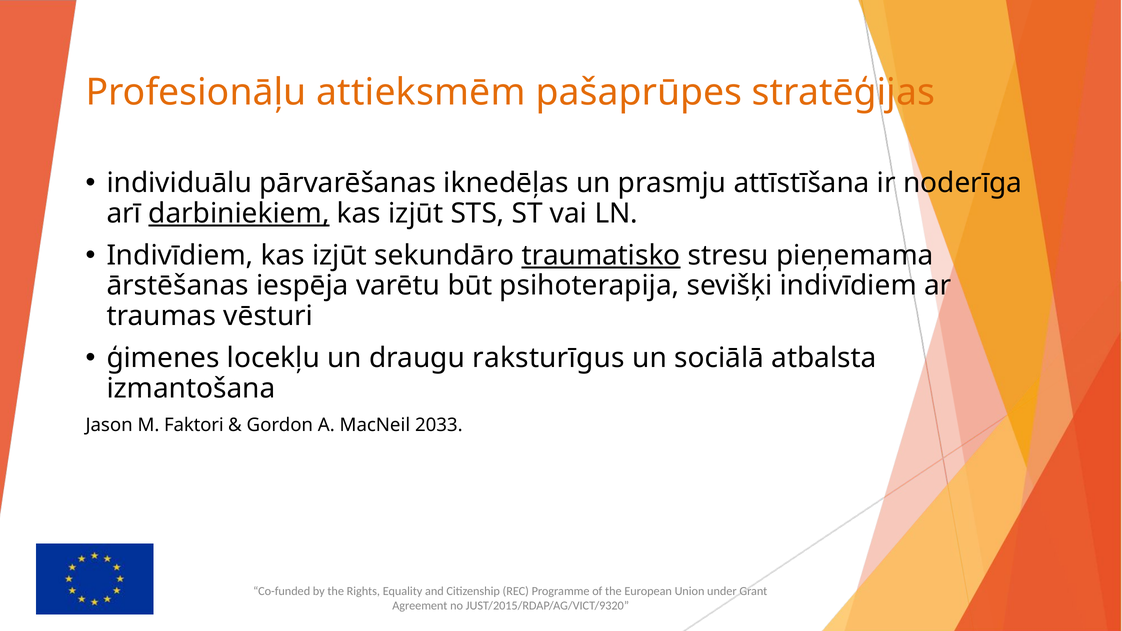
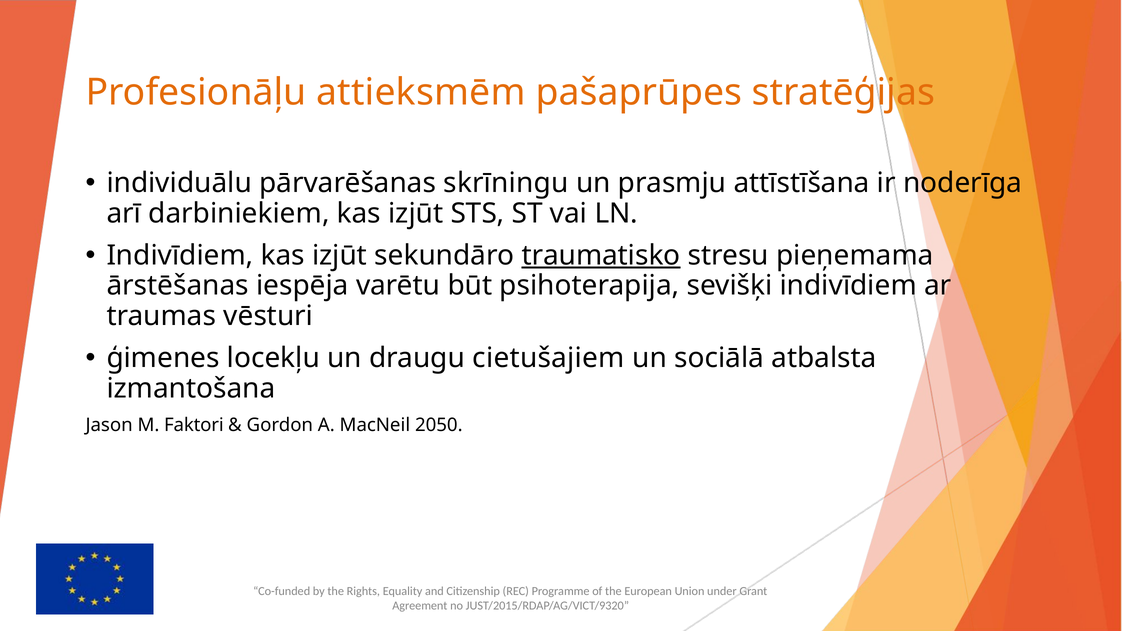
iknedēļas: iknedēļas -> skrīningu (506, 183)
darbiniekiem underline: present -> none (239, 214)
raksturīgus: raksturīgus -> cietušajiem (549, 358)
2033: 2033 -> 2050 (439, 425)
